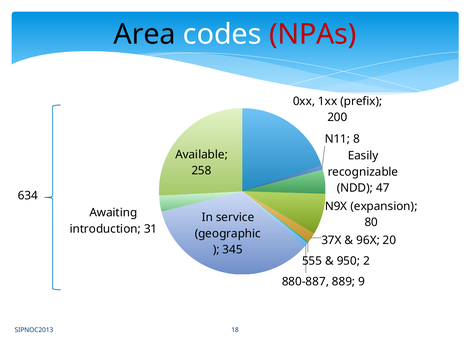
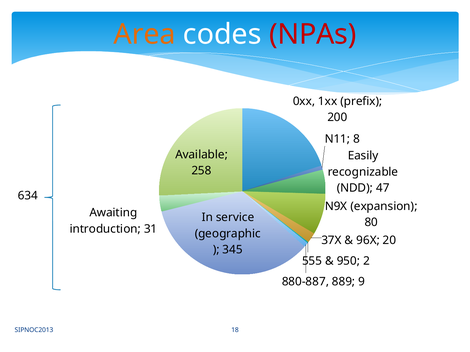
Area colour: black -> orange (145, 34)
